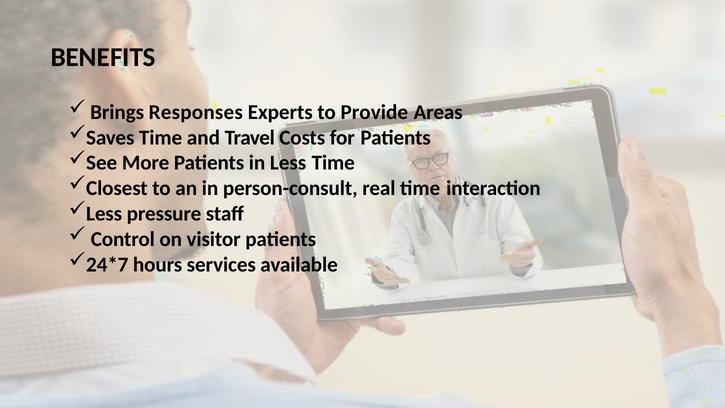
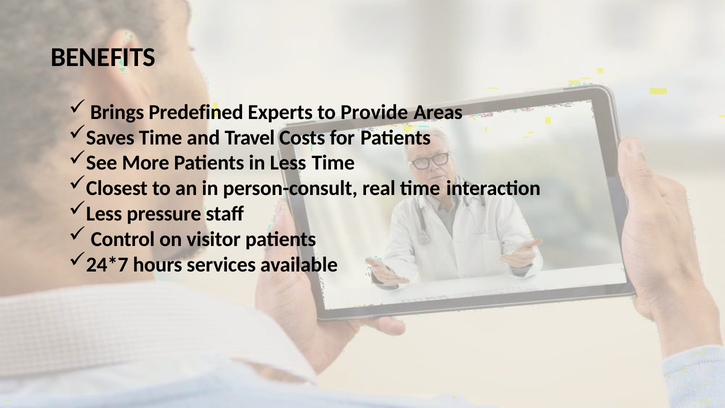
Responses: Responses -> Predefined (196, 112)
